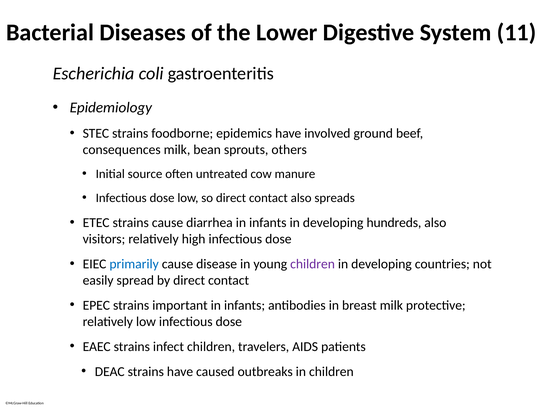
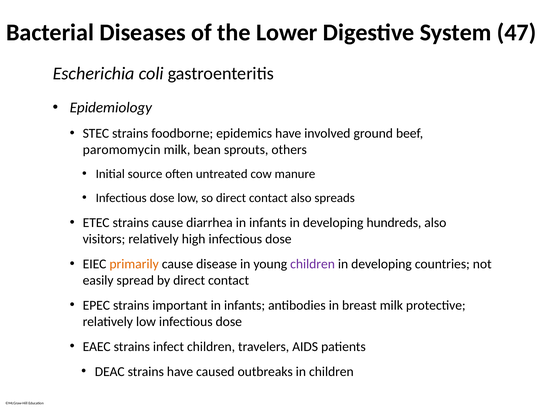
11: 11 -> 47 (517, 32)
consequences: consequences -> paromomycin (122, 150)
primarily colour: blue -> orange (134, 264)
